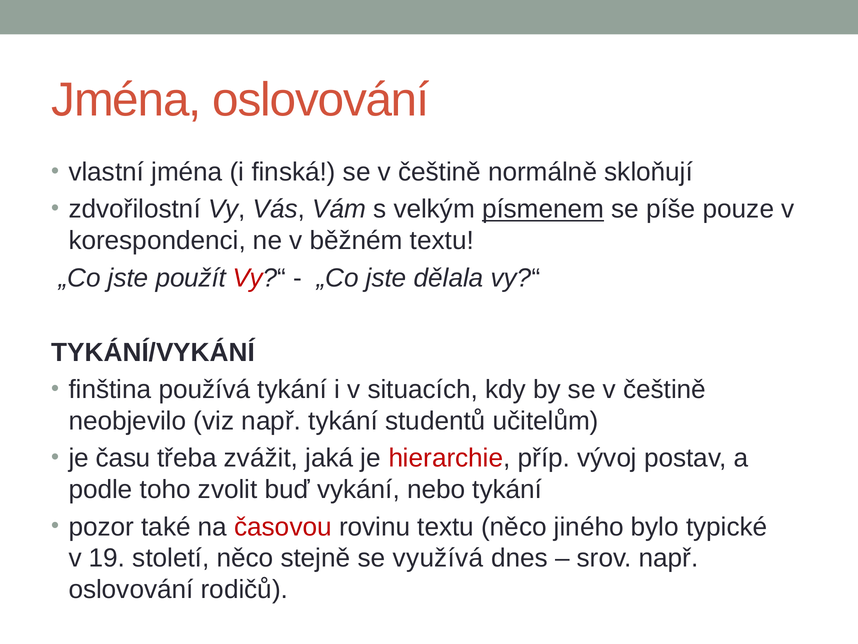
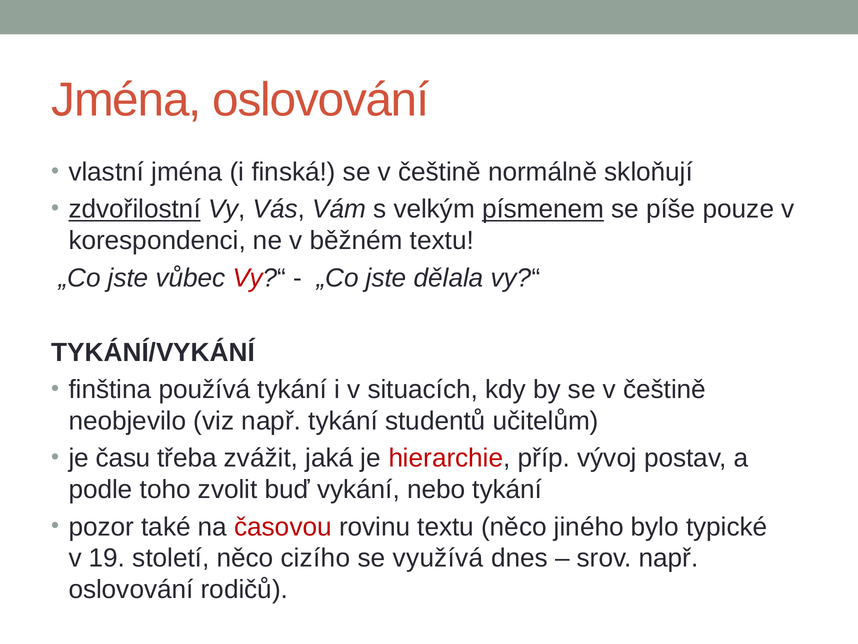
zdvořilostní underline: none -> present (135, 209)
použít: použít -> vůbec (191, 278)
stejně: stejně -> cizího (315, 558)
